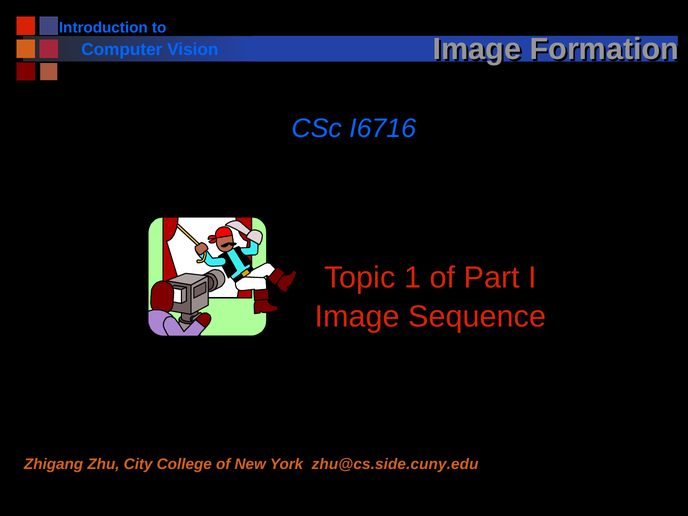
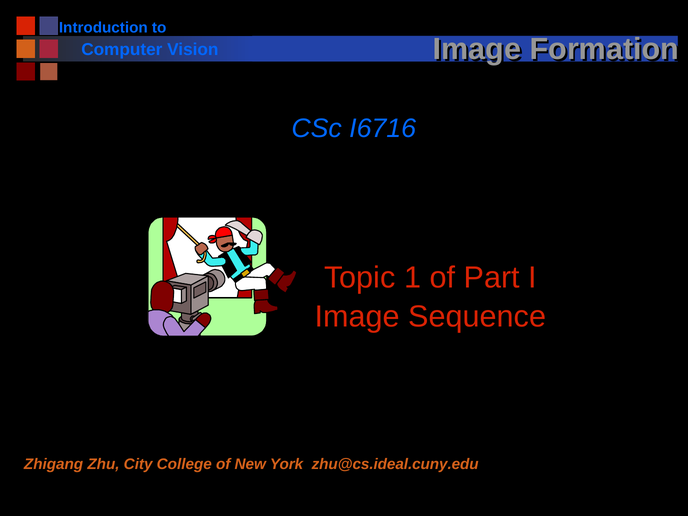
zhu@cs.side.cuny.edu: zhu@cs.side.cuny.edu -> zhu@cs.ideal.cuny.edu (395, 464)
